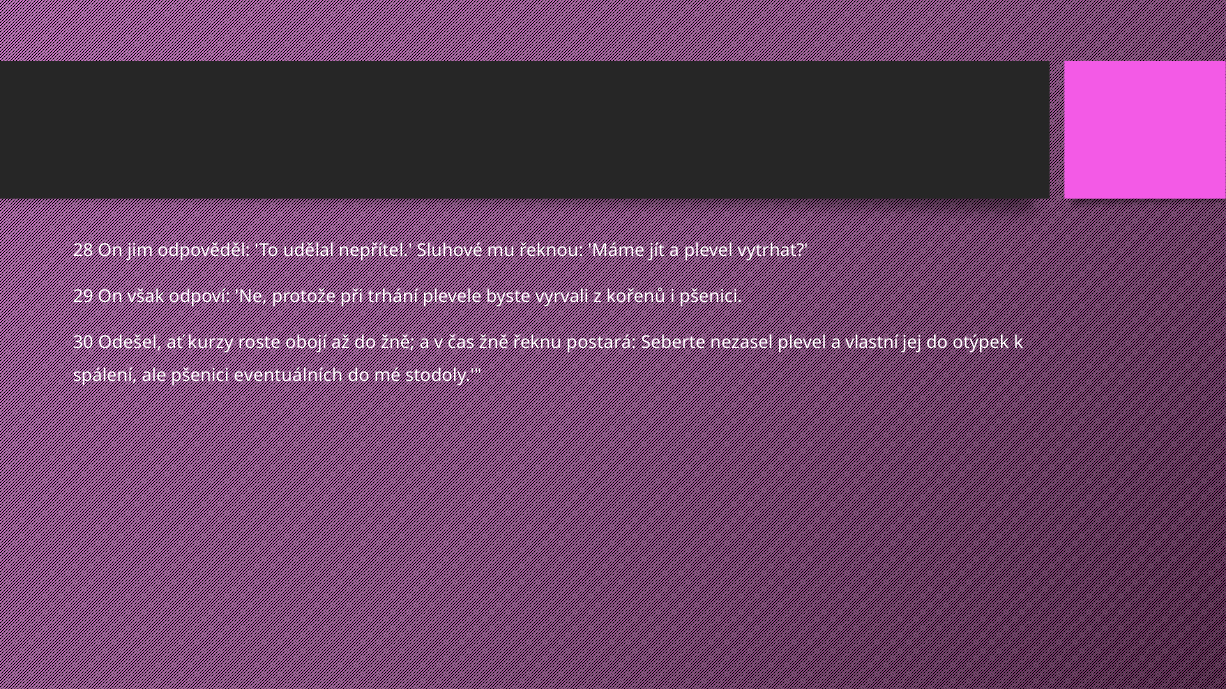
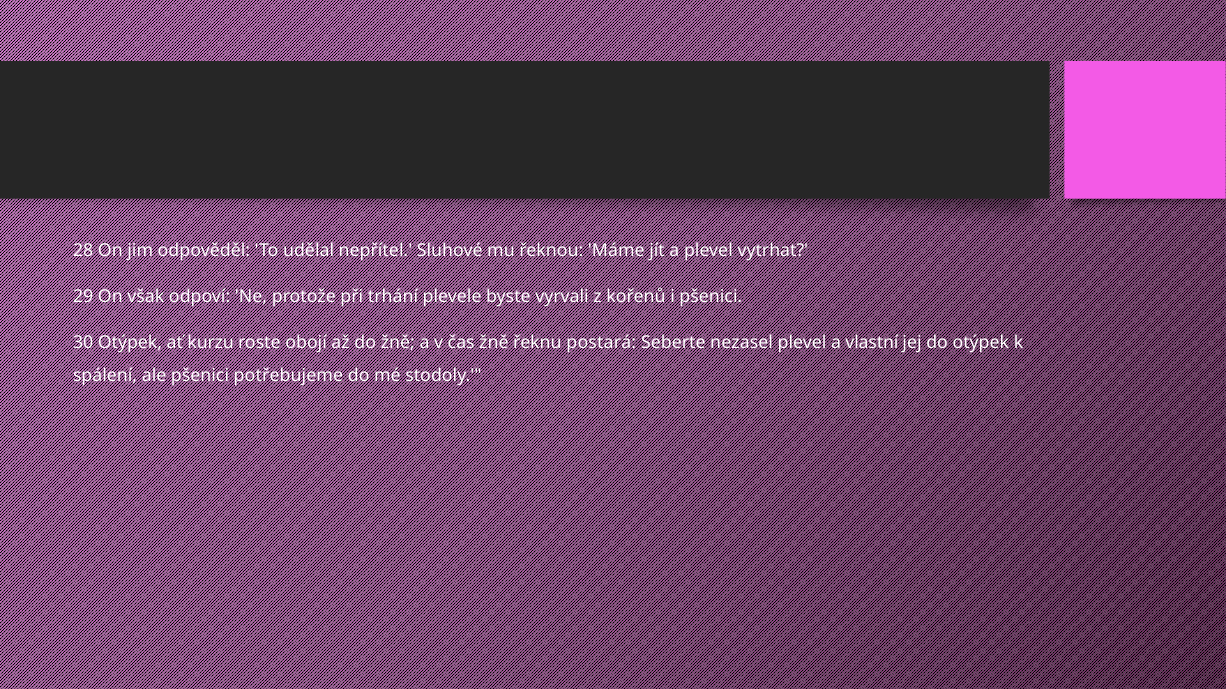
30 Odešel: Odešel -> Otýpek (130, 343)
kurzy: kurzy -> kurzu (211, 343)
eventuálních: eventuálních -> potřebujeme (288, 376)
